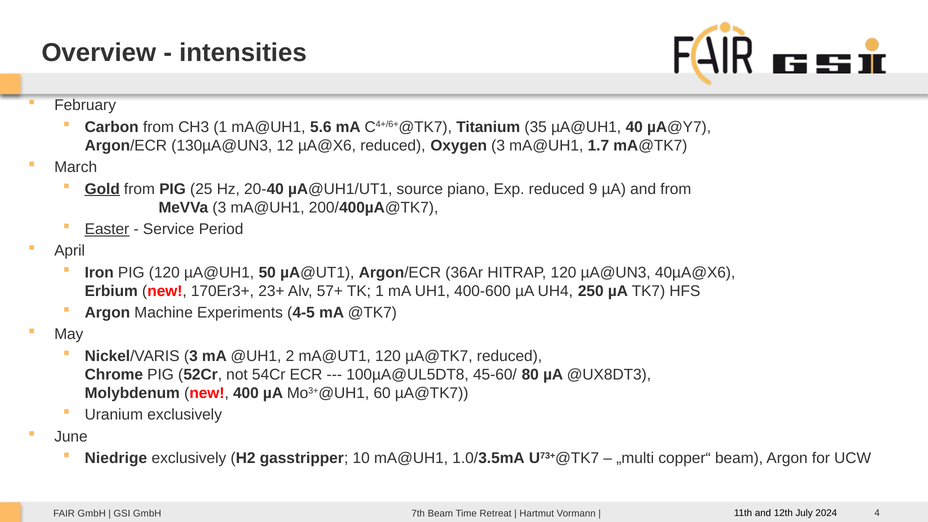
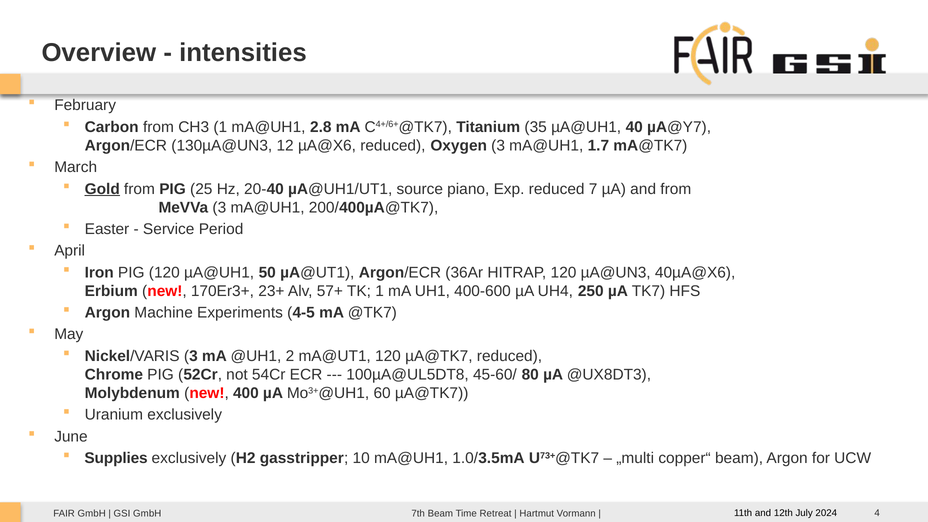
5.6: 5.6 -> 2.8 (321, 127)
9: 9 -> 7 (593, 189)
Easter underline: present -> none (107, 229)
Niedrige: Niedrige -> Supplies (116, 458)
